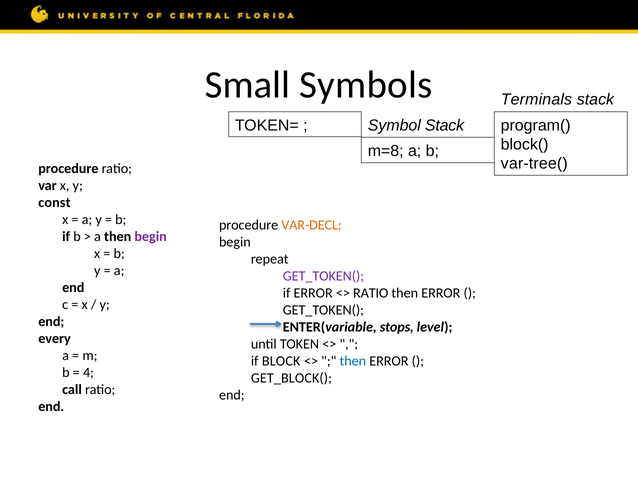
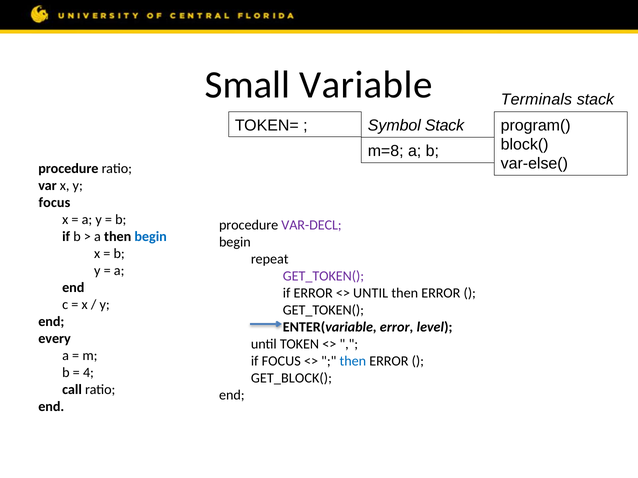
Symbols: Symbols -> Variable (366, 85)
var-tree(: var-tree( -> var-else( (534, 164)
const: const -> focus (54, 203)
VAR-DECL colour: orange -> purple (311, 225)
begin colour: purple -> blue (151, 237)
RATIO: RATIO -> UNTIL (371, 293)
ENTER(variable stops: stops -> error (397, 327)
if BLOCK: BLOCK -> FOCUS (281, 361)
